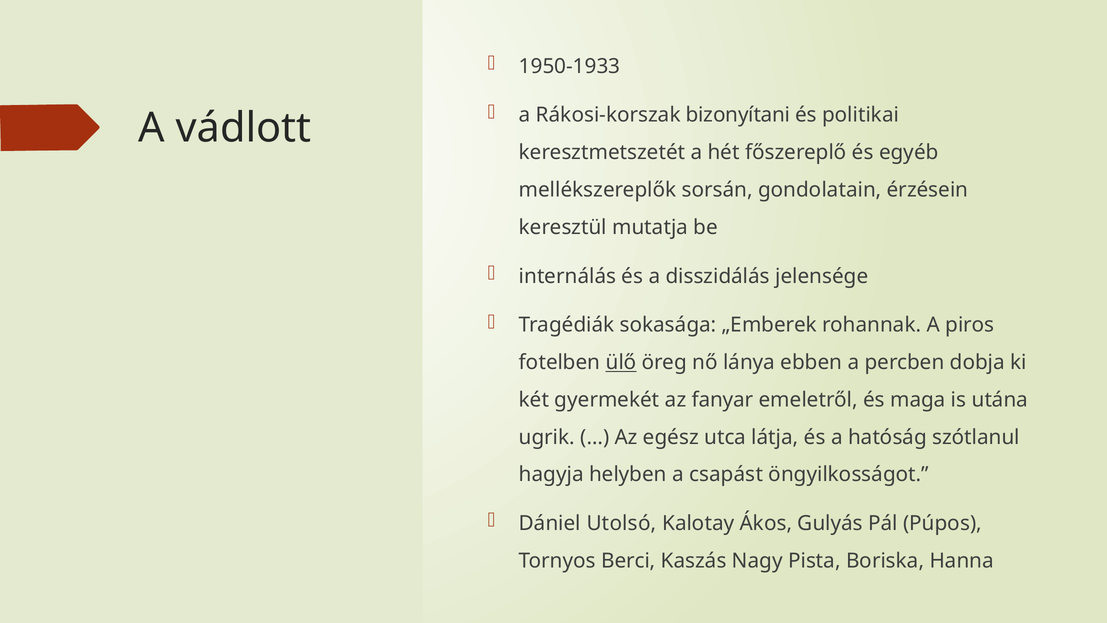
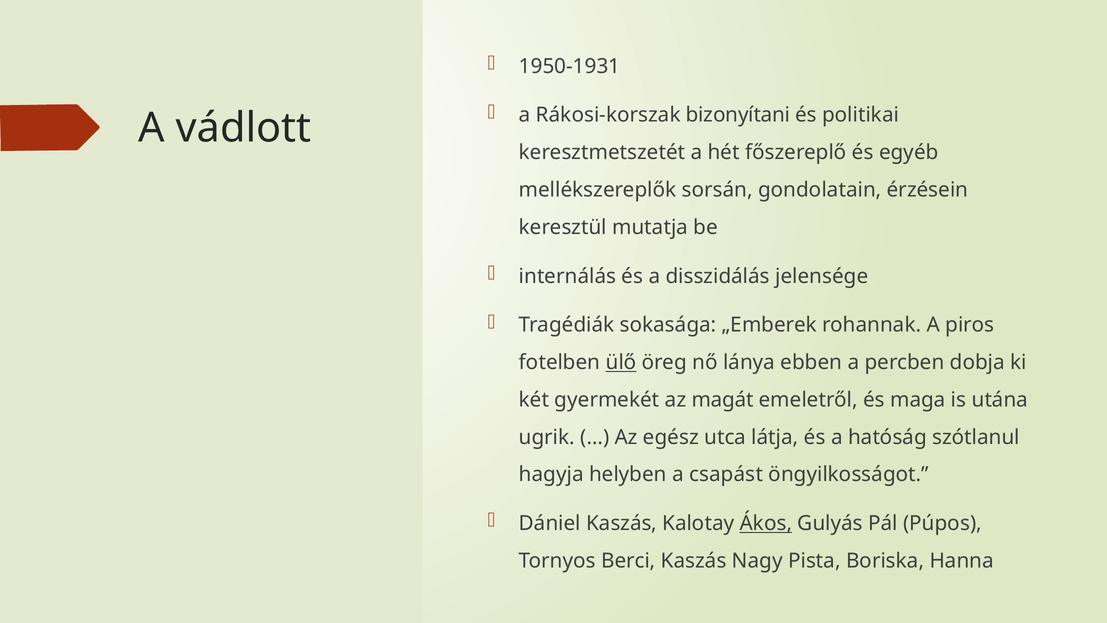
1950-1933: 1950-1933 -> 1950-1931 (570, 66)
fanyar: fanyar -> magát (723, 400)
Dániel Utolsó: Utolsó -> Kaszás (622, 523)
Ákos underline: none -> present (766, 523)
